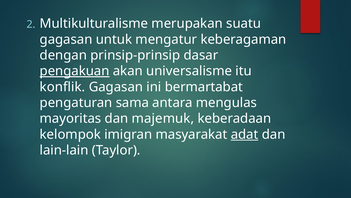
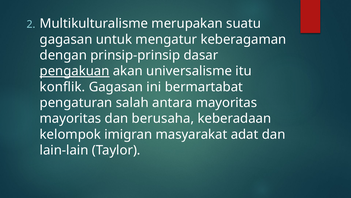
sama: sama -> salah (132, 102)
antara mengulas: mengulas -> mayoritas (226, 102)
majemuk: majemuk -> berusaha (163, 118)
adat underline: present -> none (245, 134)
